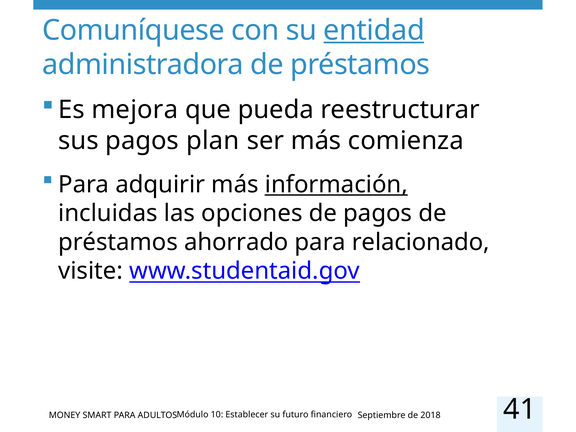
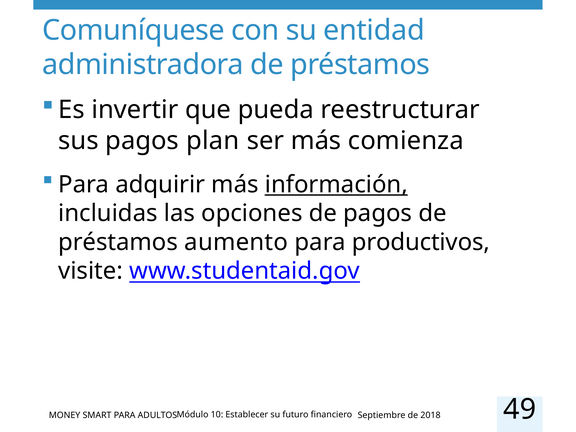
entidad underline: present -> none (374, 30)
mejora: mejora -> invertir (135, 110)
ahorrado: ahorrado -> aumento (236, 242)
relacionado: relacionado -> productivos (421, 242)
41: 41 -> 49 (520, 409)
